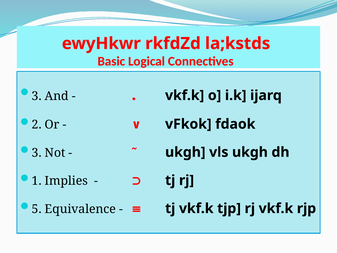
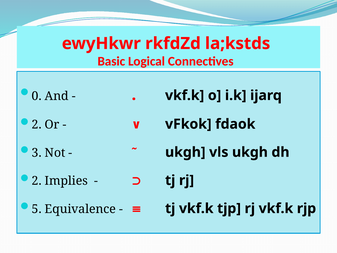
3: 3 -> 0 (37, 96)
1: 1 -> 2 (37, 181)
